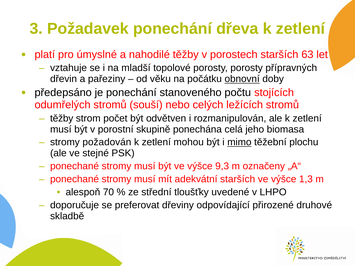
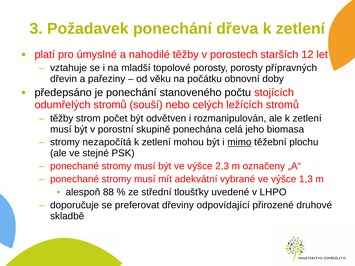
63: 63 -> 12 (307, 54)
obnovní underline: present -> none (242, 79)
požadován: požadován -> nezapočítá (107, 142)
9,3: 9,3 -> 2,3 (222, 166)
adekvátní starších: starších -> vybrané (238, 179)
70: 70 -> 88 (108, 192)
